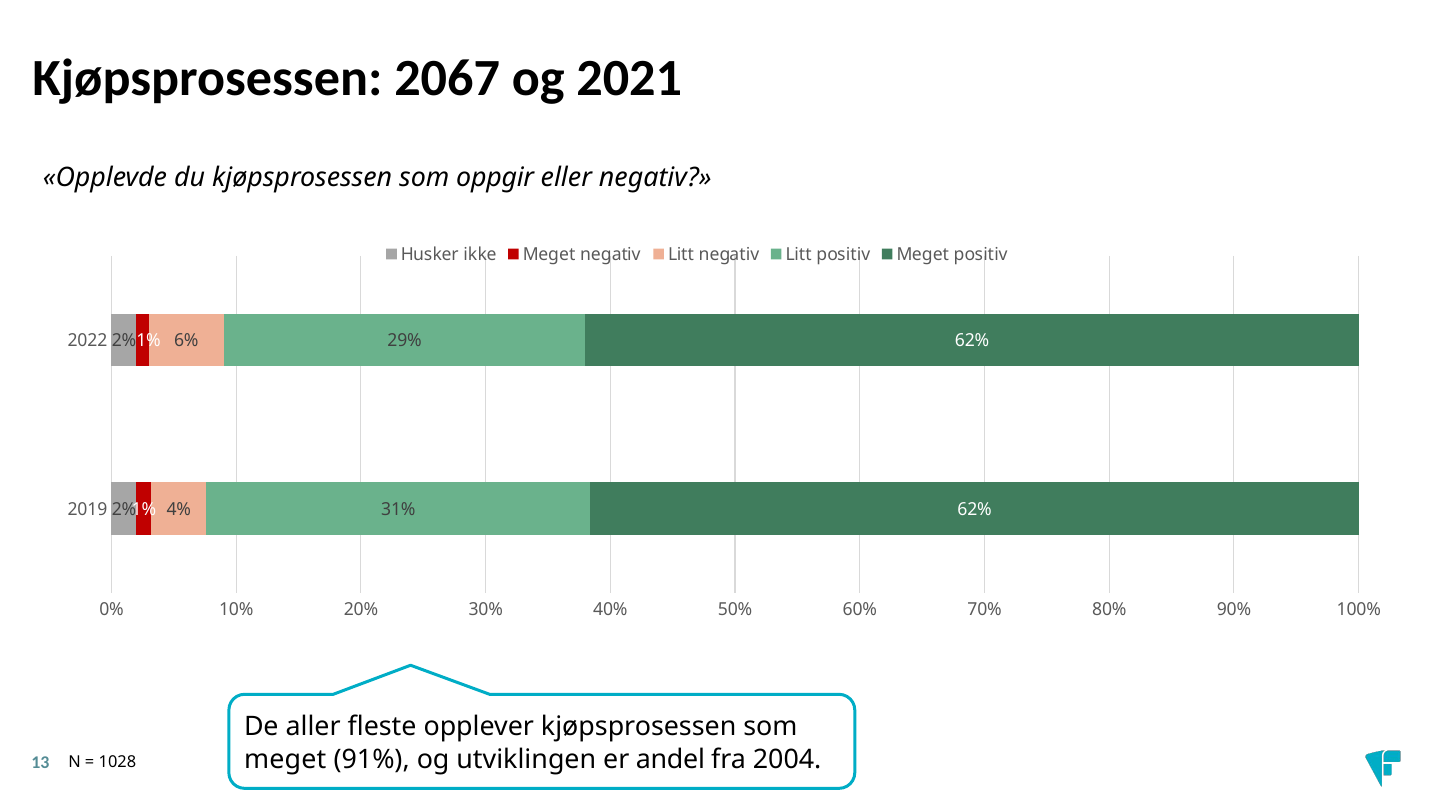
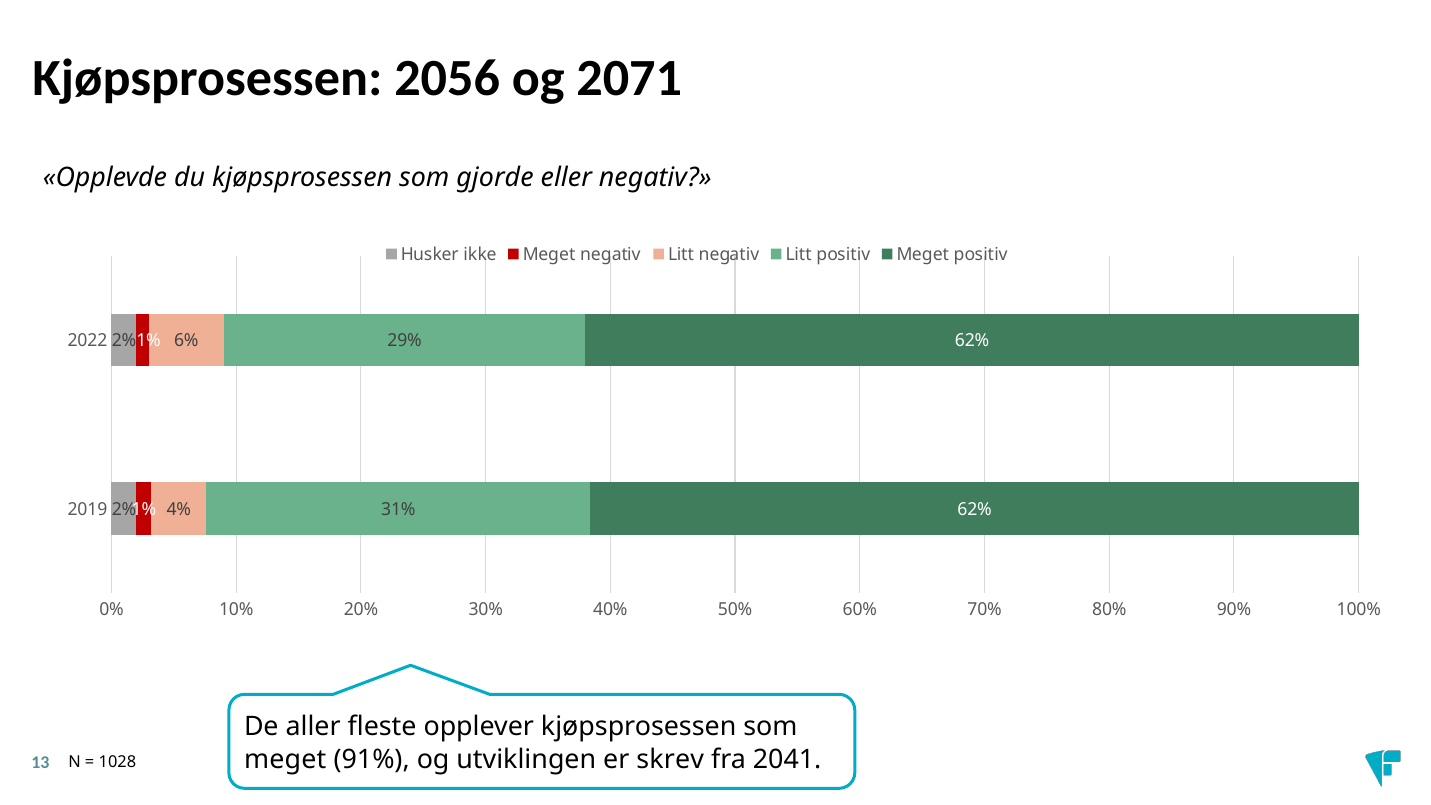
2067: 2067 -> 2056 (447, 78)
2021: 2021 -> 2071 (629, 78)
oppgir: oppgir -> gjorde (495, 178)
andel: andel -> skrev (670, 759)
2004: 2004 -> 2041 (787, 759)
